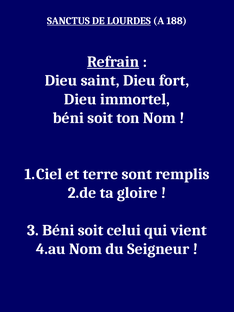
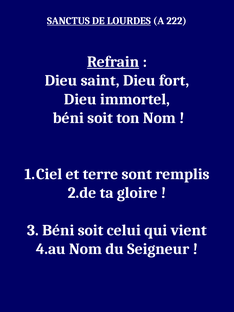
188: 188 -> 222 (177, 21)
